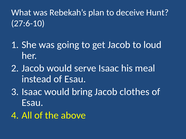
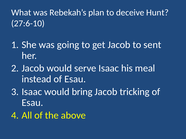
loud: loud -> sent (152, 45)
clothes: clothes -> tricking (135, 92)
